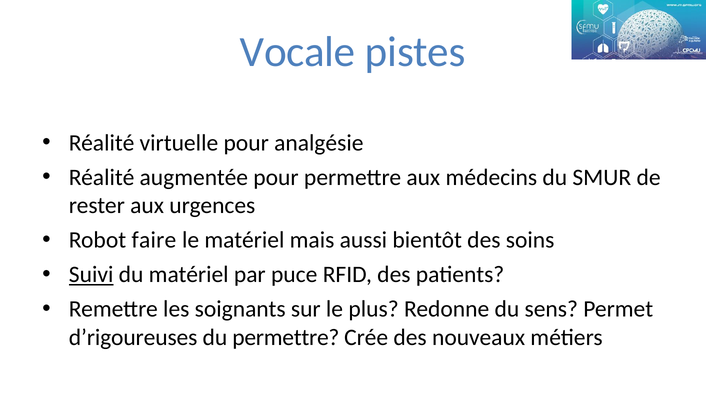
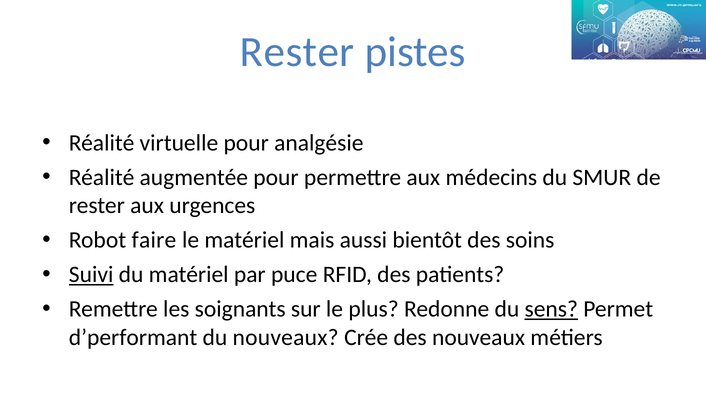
Vocale: Vocale -> Rester (297, 52)
sens underline: none -> present (551, 309)
d’rigoureuses: d’rigoureuses -> d’performant (133, 338)
du permettre: permettre -> nouveaux (286, 338)
